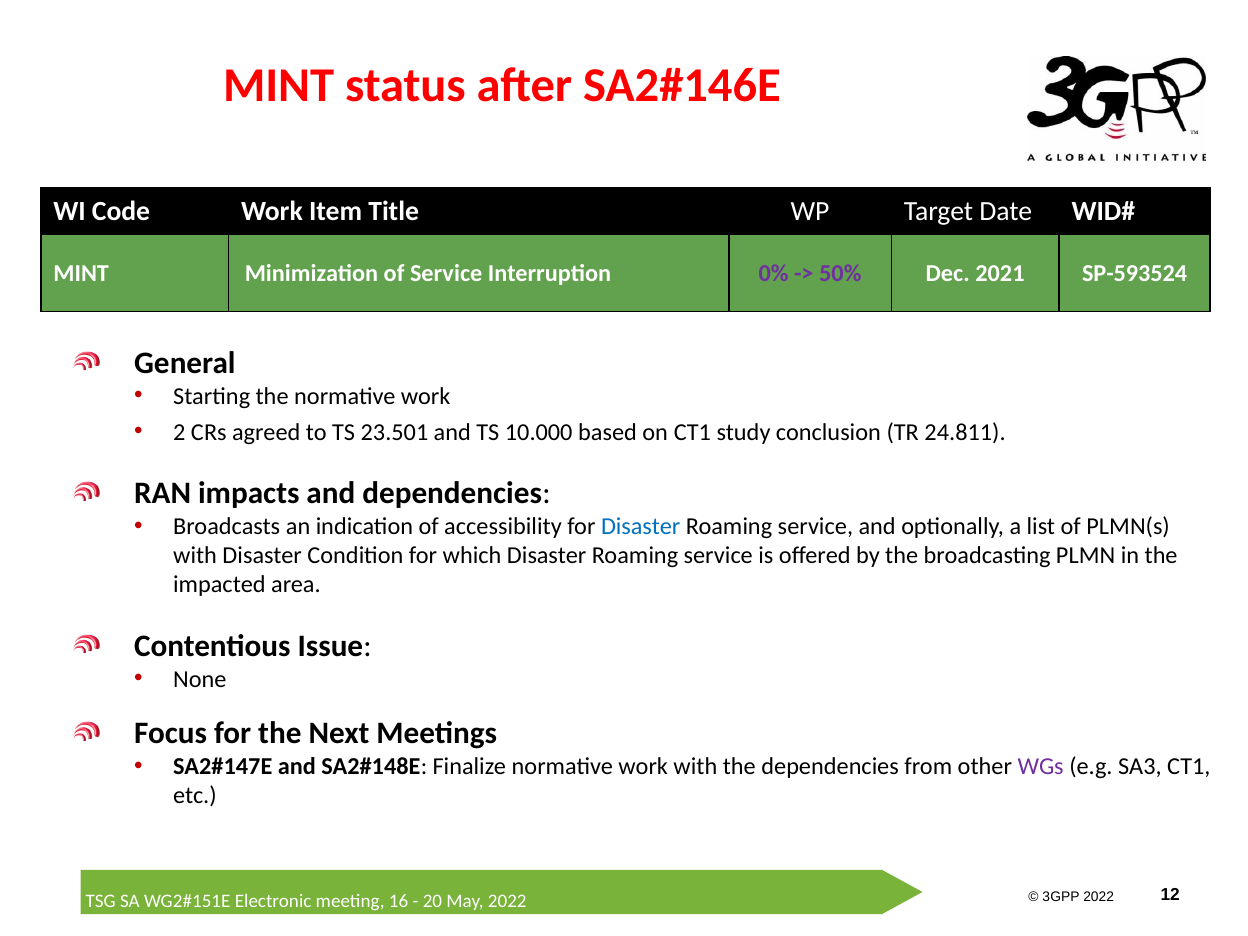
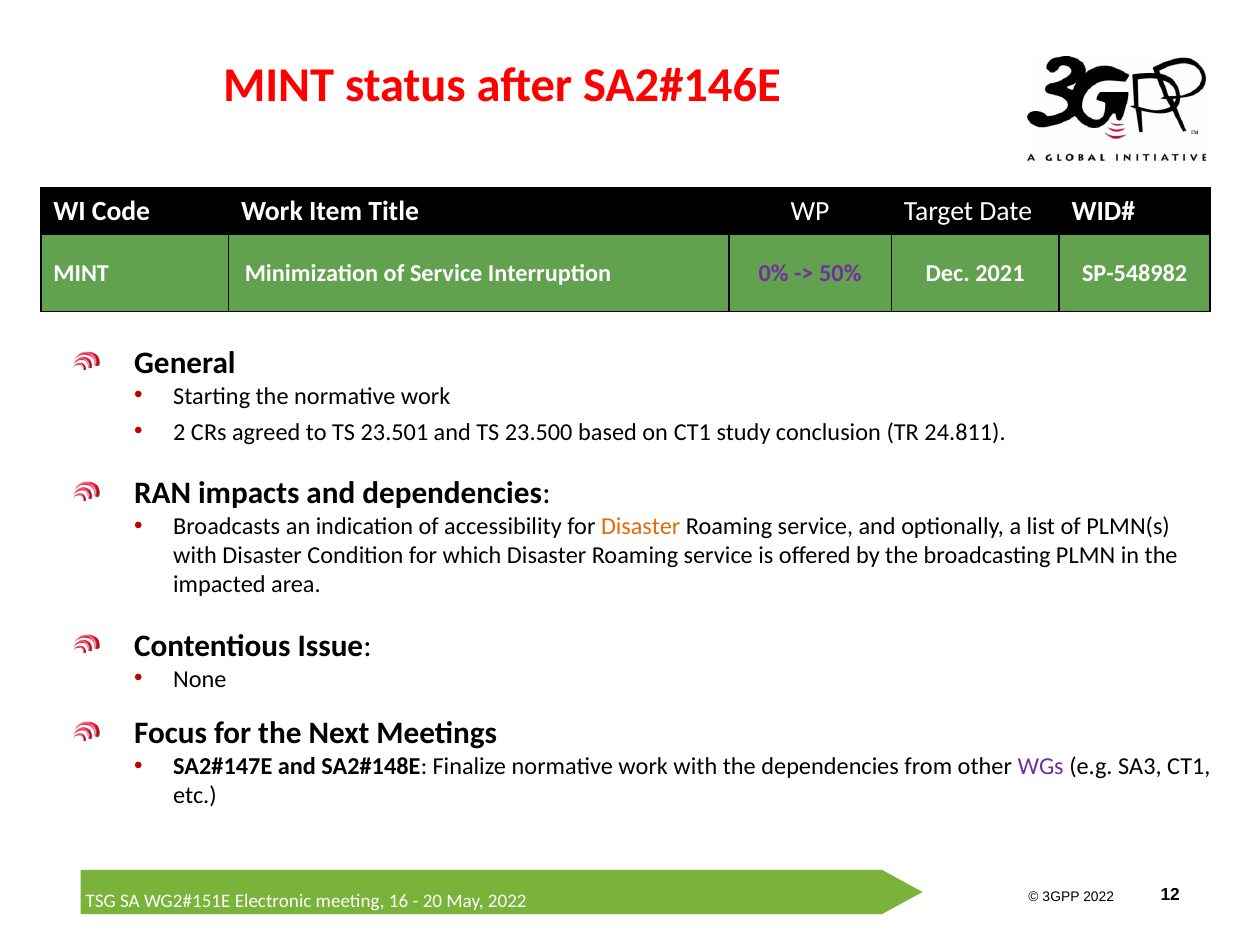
SP-593524: SP-593524 -> SP-548982 (1135, 273)
10.000: 10.000 -> 23.500 (539, 432)
Disaster colour: blue -> orange (641, 526)
